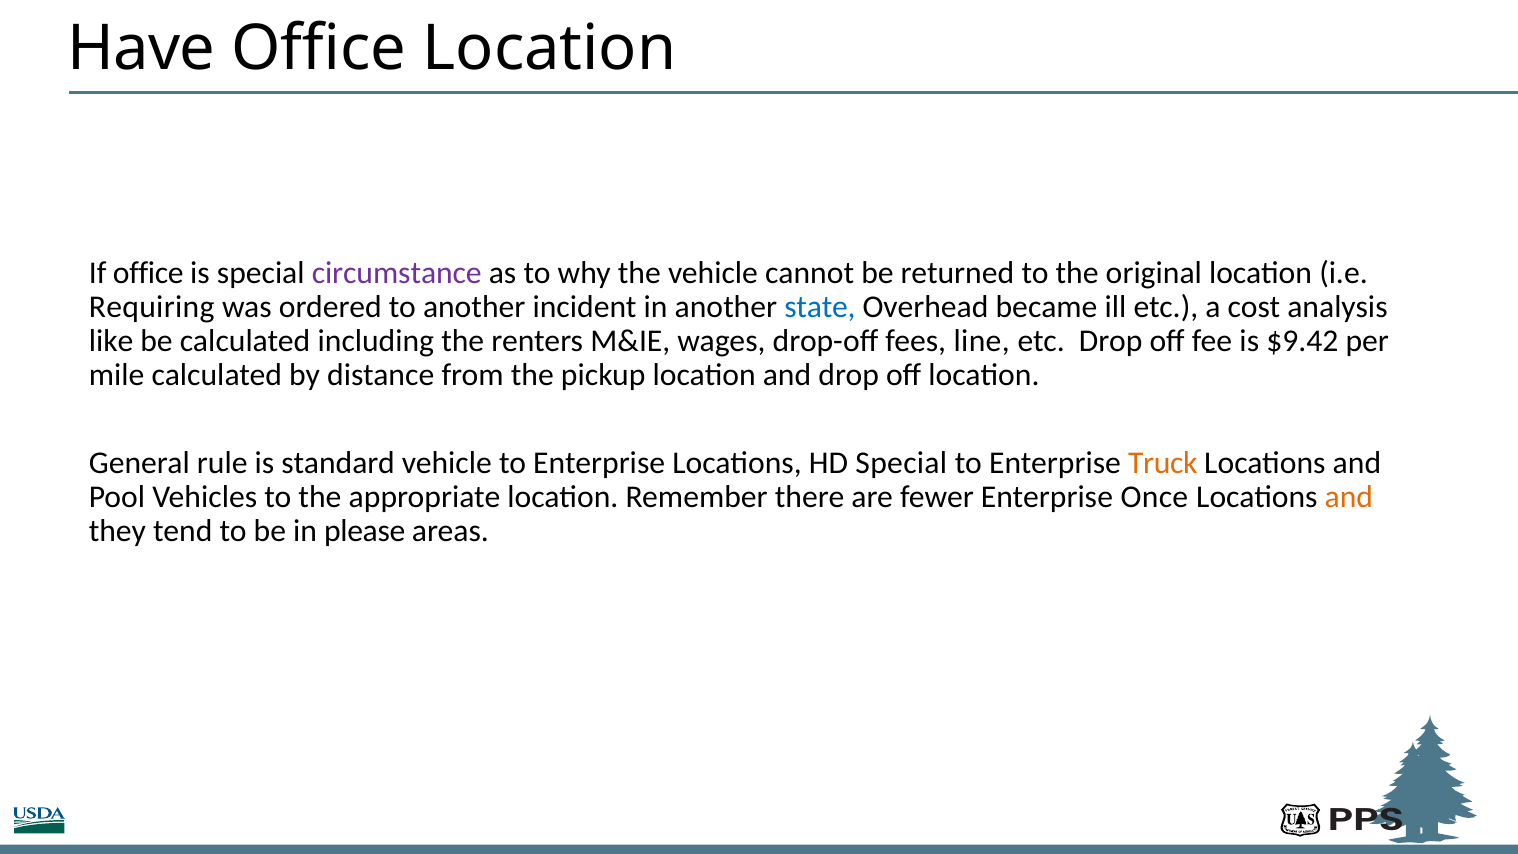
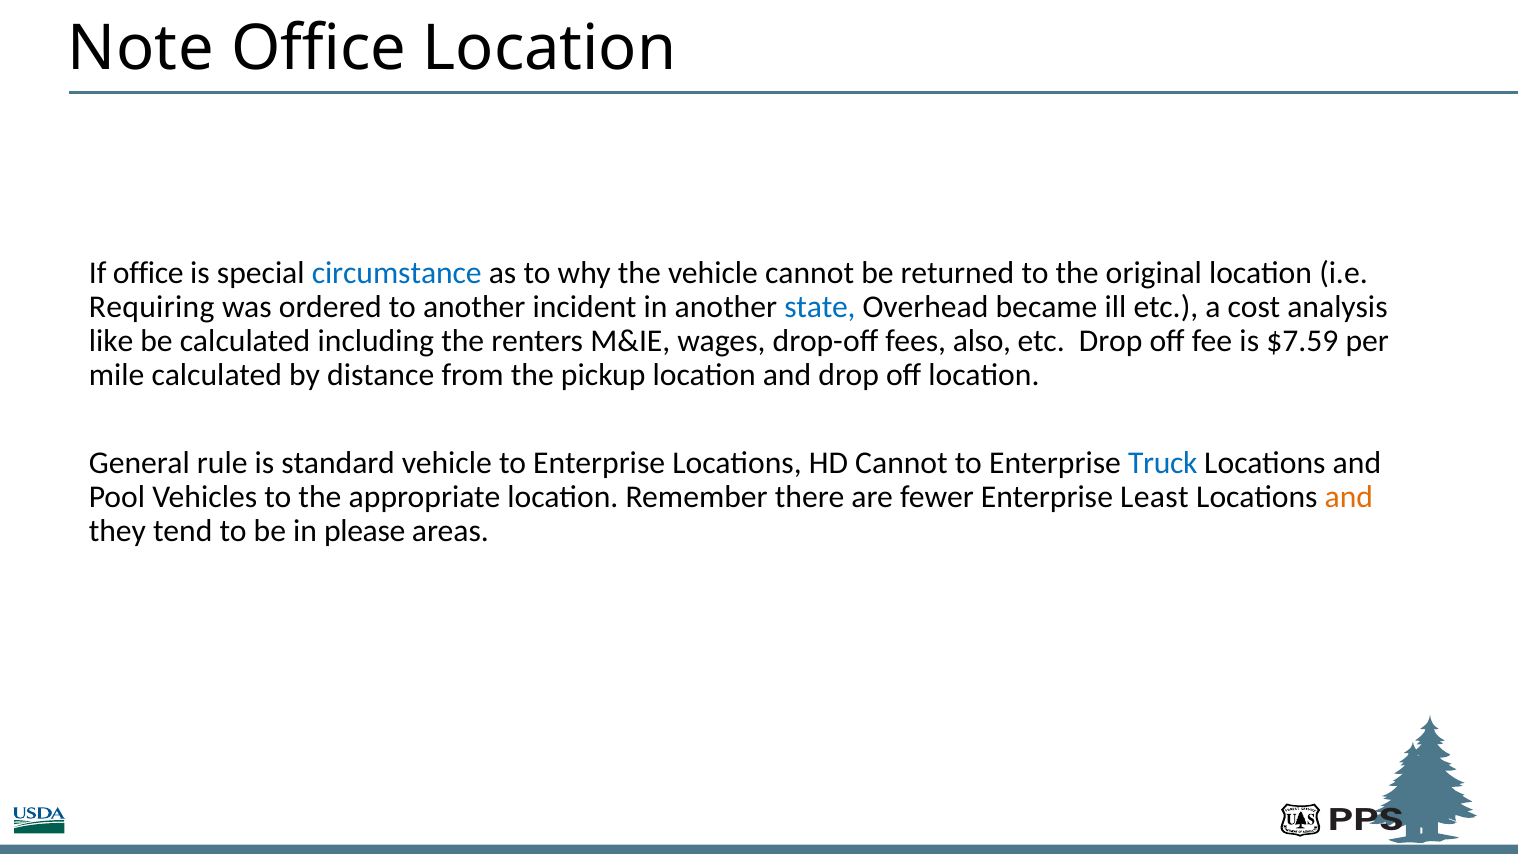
Have: Have -> Note (141, 49)
circumstance colour: purple -> blue (397, 273)
line: line -> also (982, 341)
$9.42: $9.42 -> $7.59 (1302, 341)
HD Special: Special -> Cannot (901, 463)
Truck colour: orange -> blue (1163, 463)
Once: Once -> Least (1154, 497)
